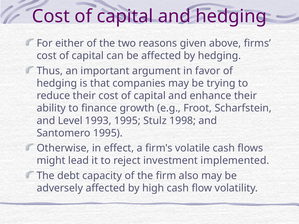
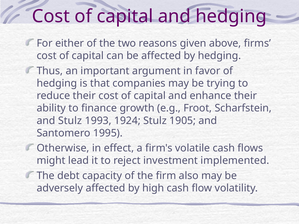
and Level: Level -> Stulz (70, 121)
1993 1995: 1995 -> 1924 (127, 121)
1998: 1998 -> 1905 (183, 121)
